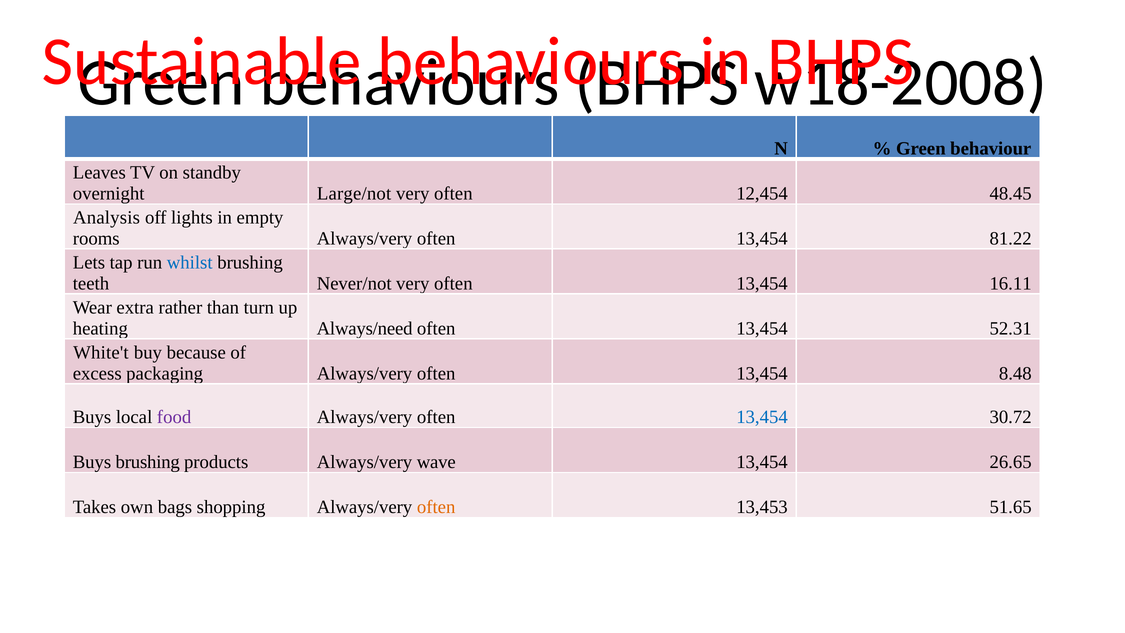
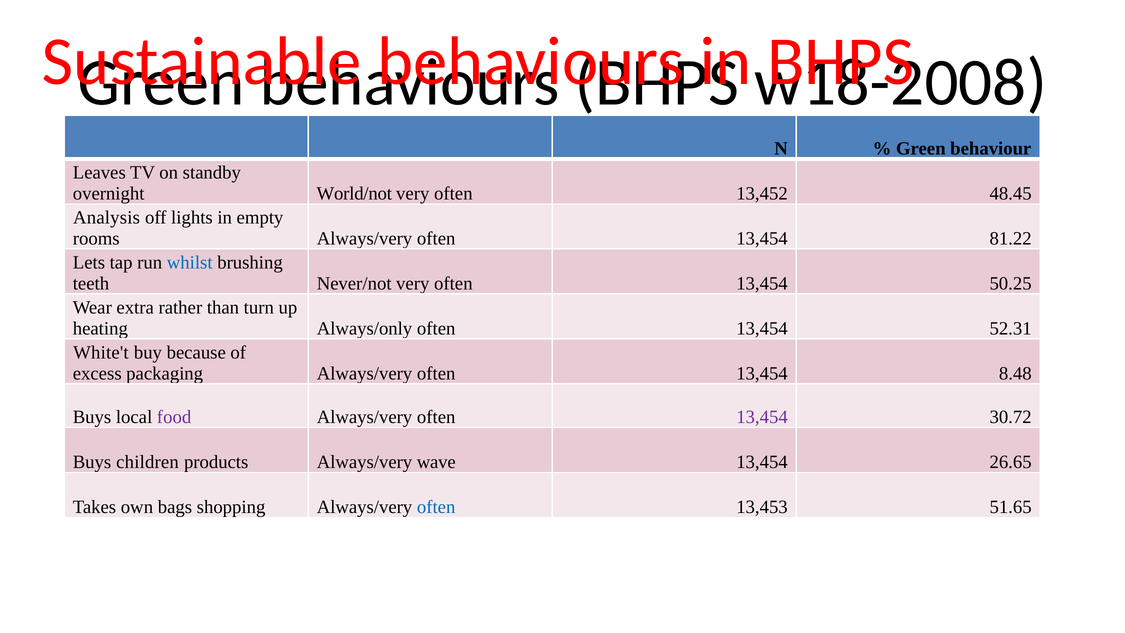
Large/not: Large/not -> World/not (354, 194)
12,454: 12,454 -> 13,452 (762, 194)
16.11: 16.11 -> 50.25 (1011, 283)
Always/need: Always/need -> Always/only (365, 328)
13,454 colour: blue -> purple (762, 417)
Buys brushing: brushing -> children (148, 462)
often colour: orange -> blue (436, 507)
